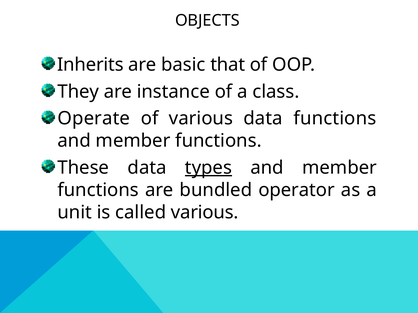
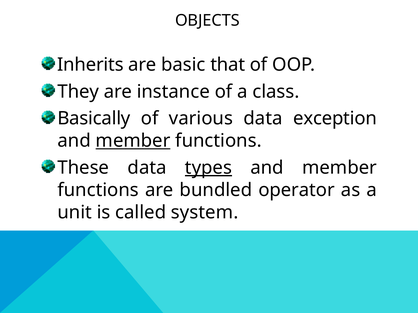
Operate: Operate -> Basically (94, 119)
data functions: functions -> exception (335, 119)
member underline: none -> present (133, 141)
called various: various -> system (205, 213)
